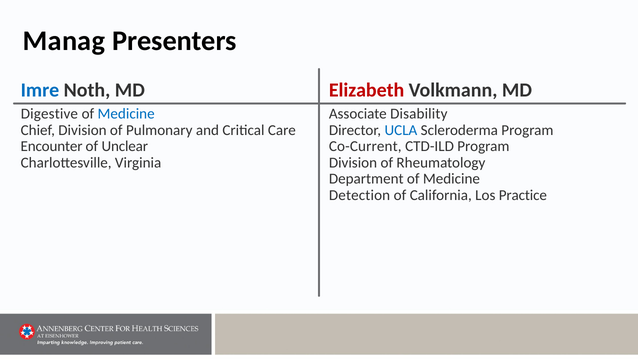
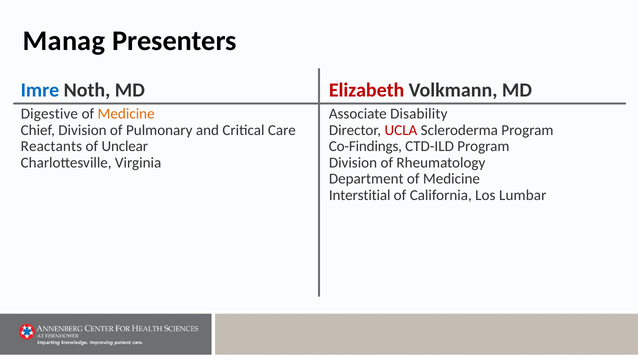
Medicine colour: blue -> orange (126, 114)
UCLA colour: blue -> red (401, 130)
Encounter: Encounter -> Reactants (51, 146)
Co-Current: Co-Current -> Co-Findings (365, 146)
Detection: Detection -> Interstitial (360, 195)
Practice: Practice -> Lumbar (523, 195)
